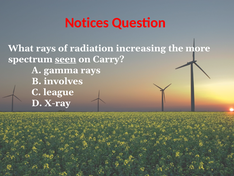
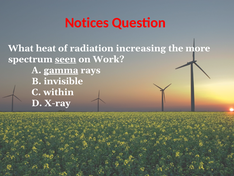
What rays: rays -> heat (46, 48)
Carry: Carry -> Work (109, 59)
gamma underline: none -> present (61, 70)
involves: involves -> invisible (63, 81)
league: league -> within (59, 92)
